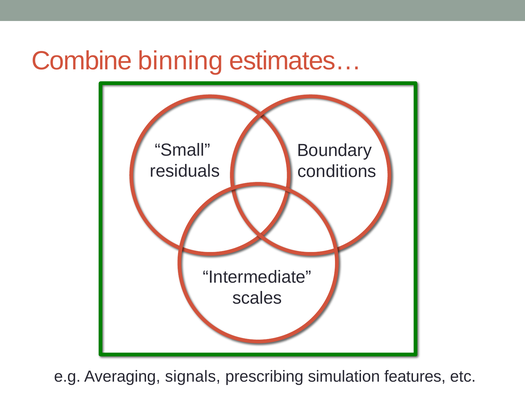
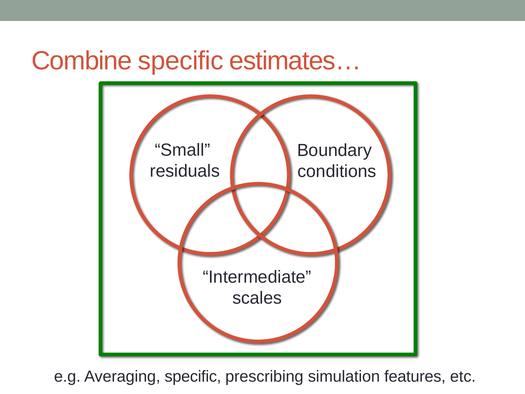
Combine binning: binning -> specific (181, 61)
Averaging signals: signals -> specific (193, 376)
